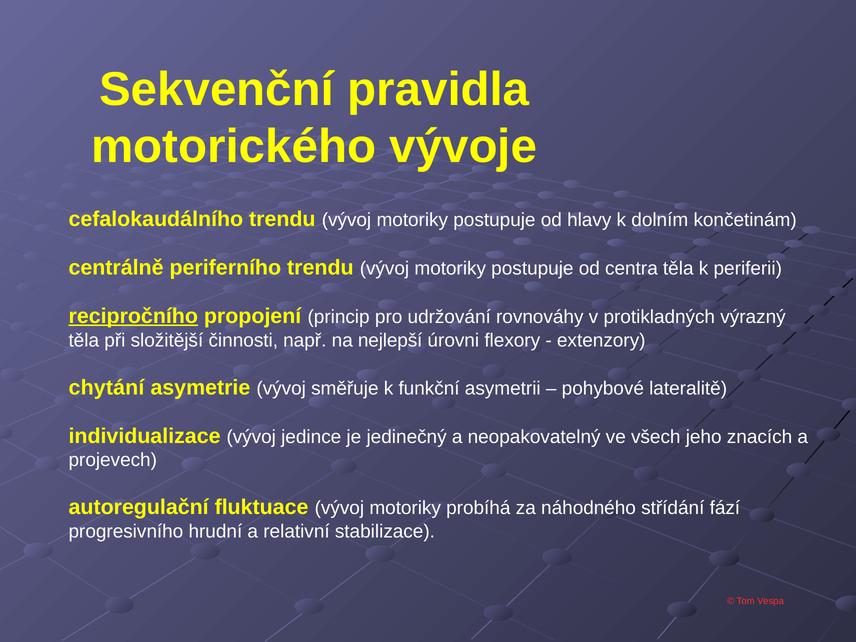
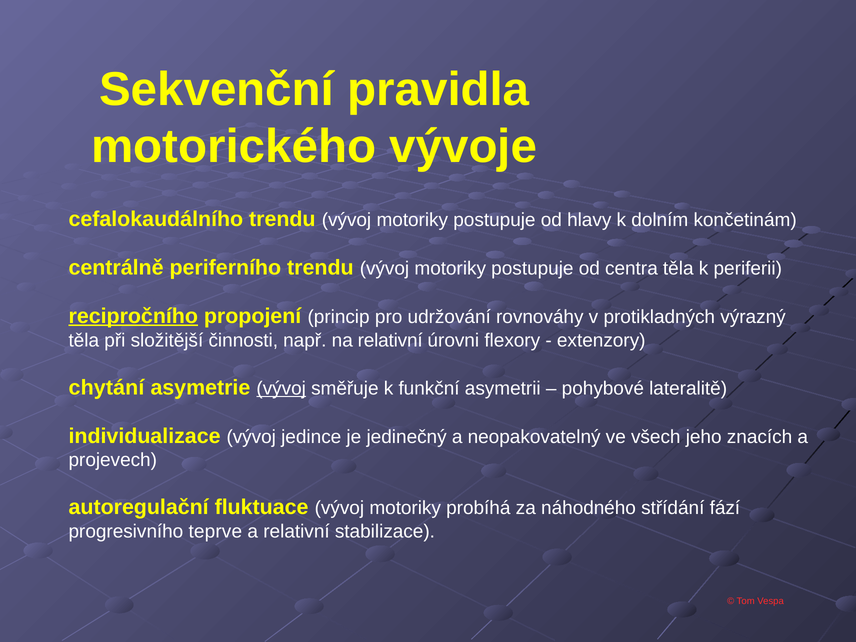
na nejlepší: nejlepší -> relativní (390, 340)
vývoj underline: none -> present (281, 388)
hrudní: hrudní -> teprve (215, 531)
